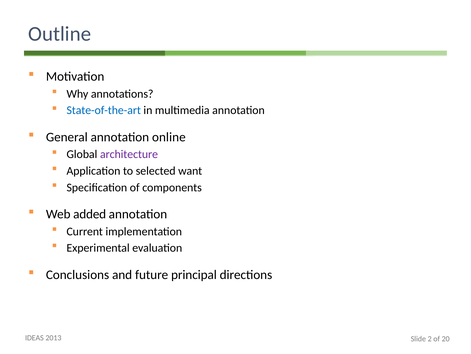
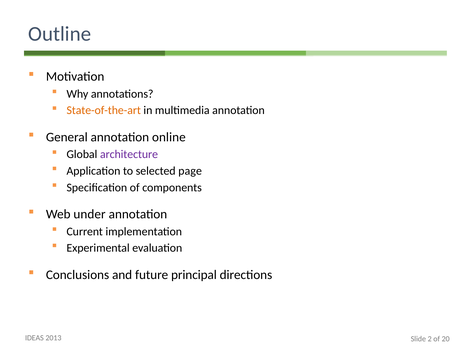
State-of-the-art colour: blue -> orange (104, 110)
want: want -> page (190, 171)
added: added -> under (90, 214)
